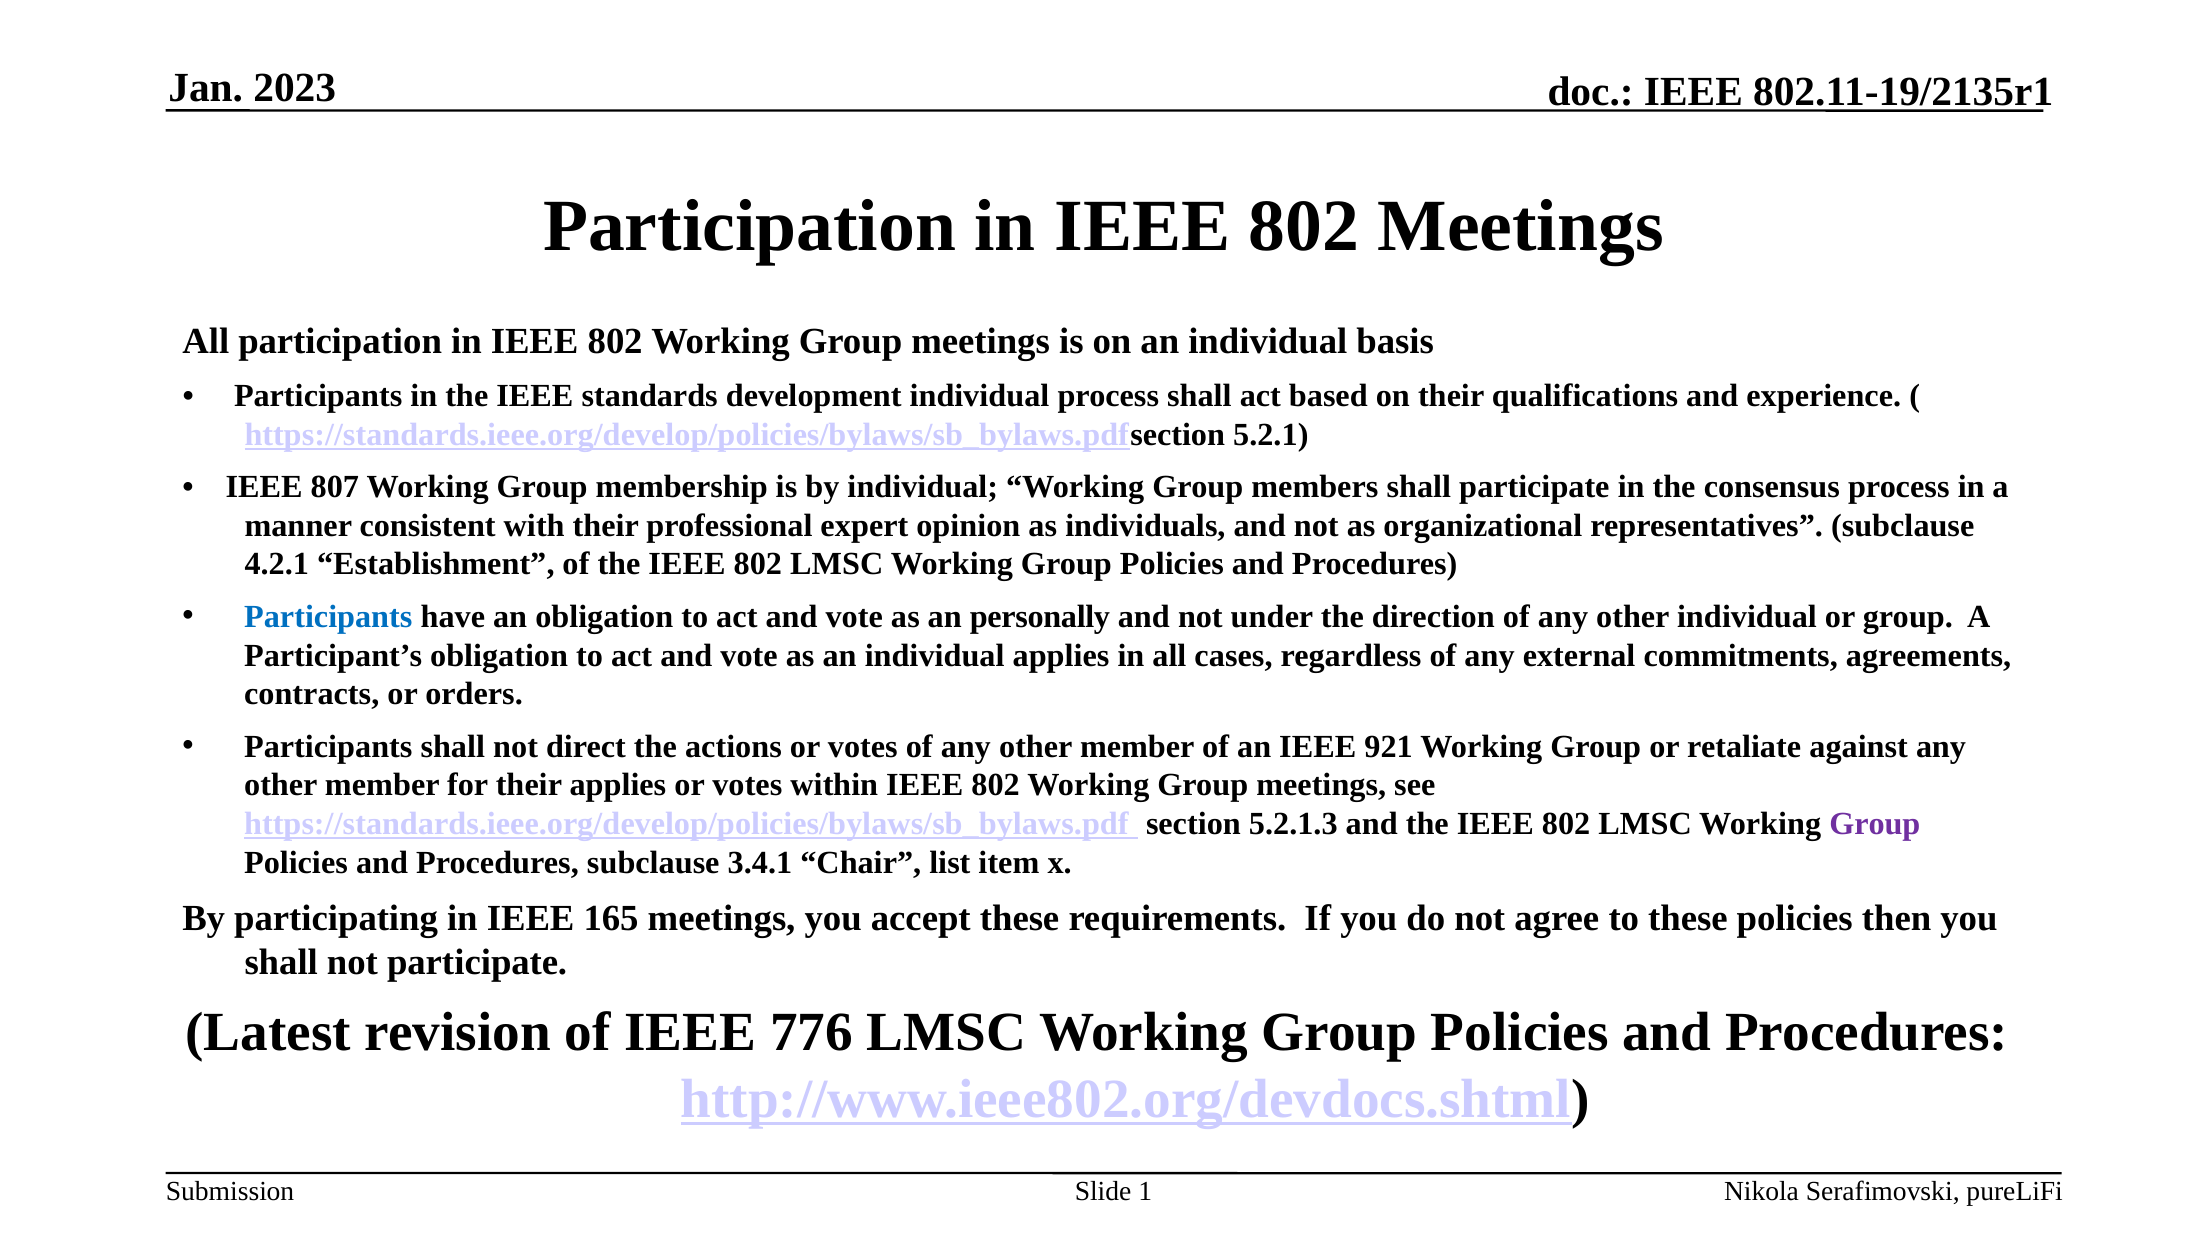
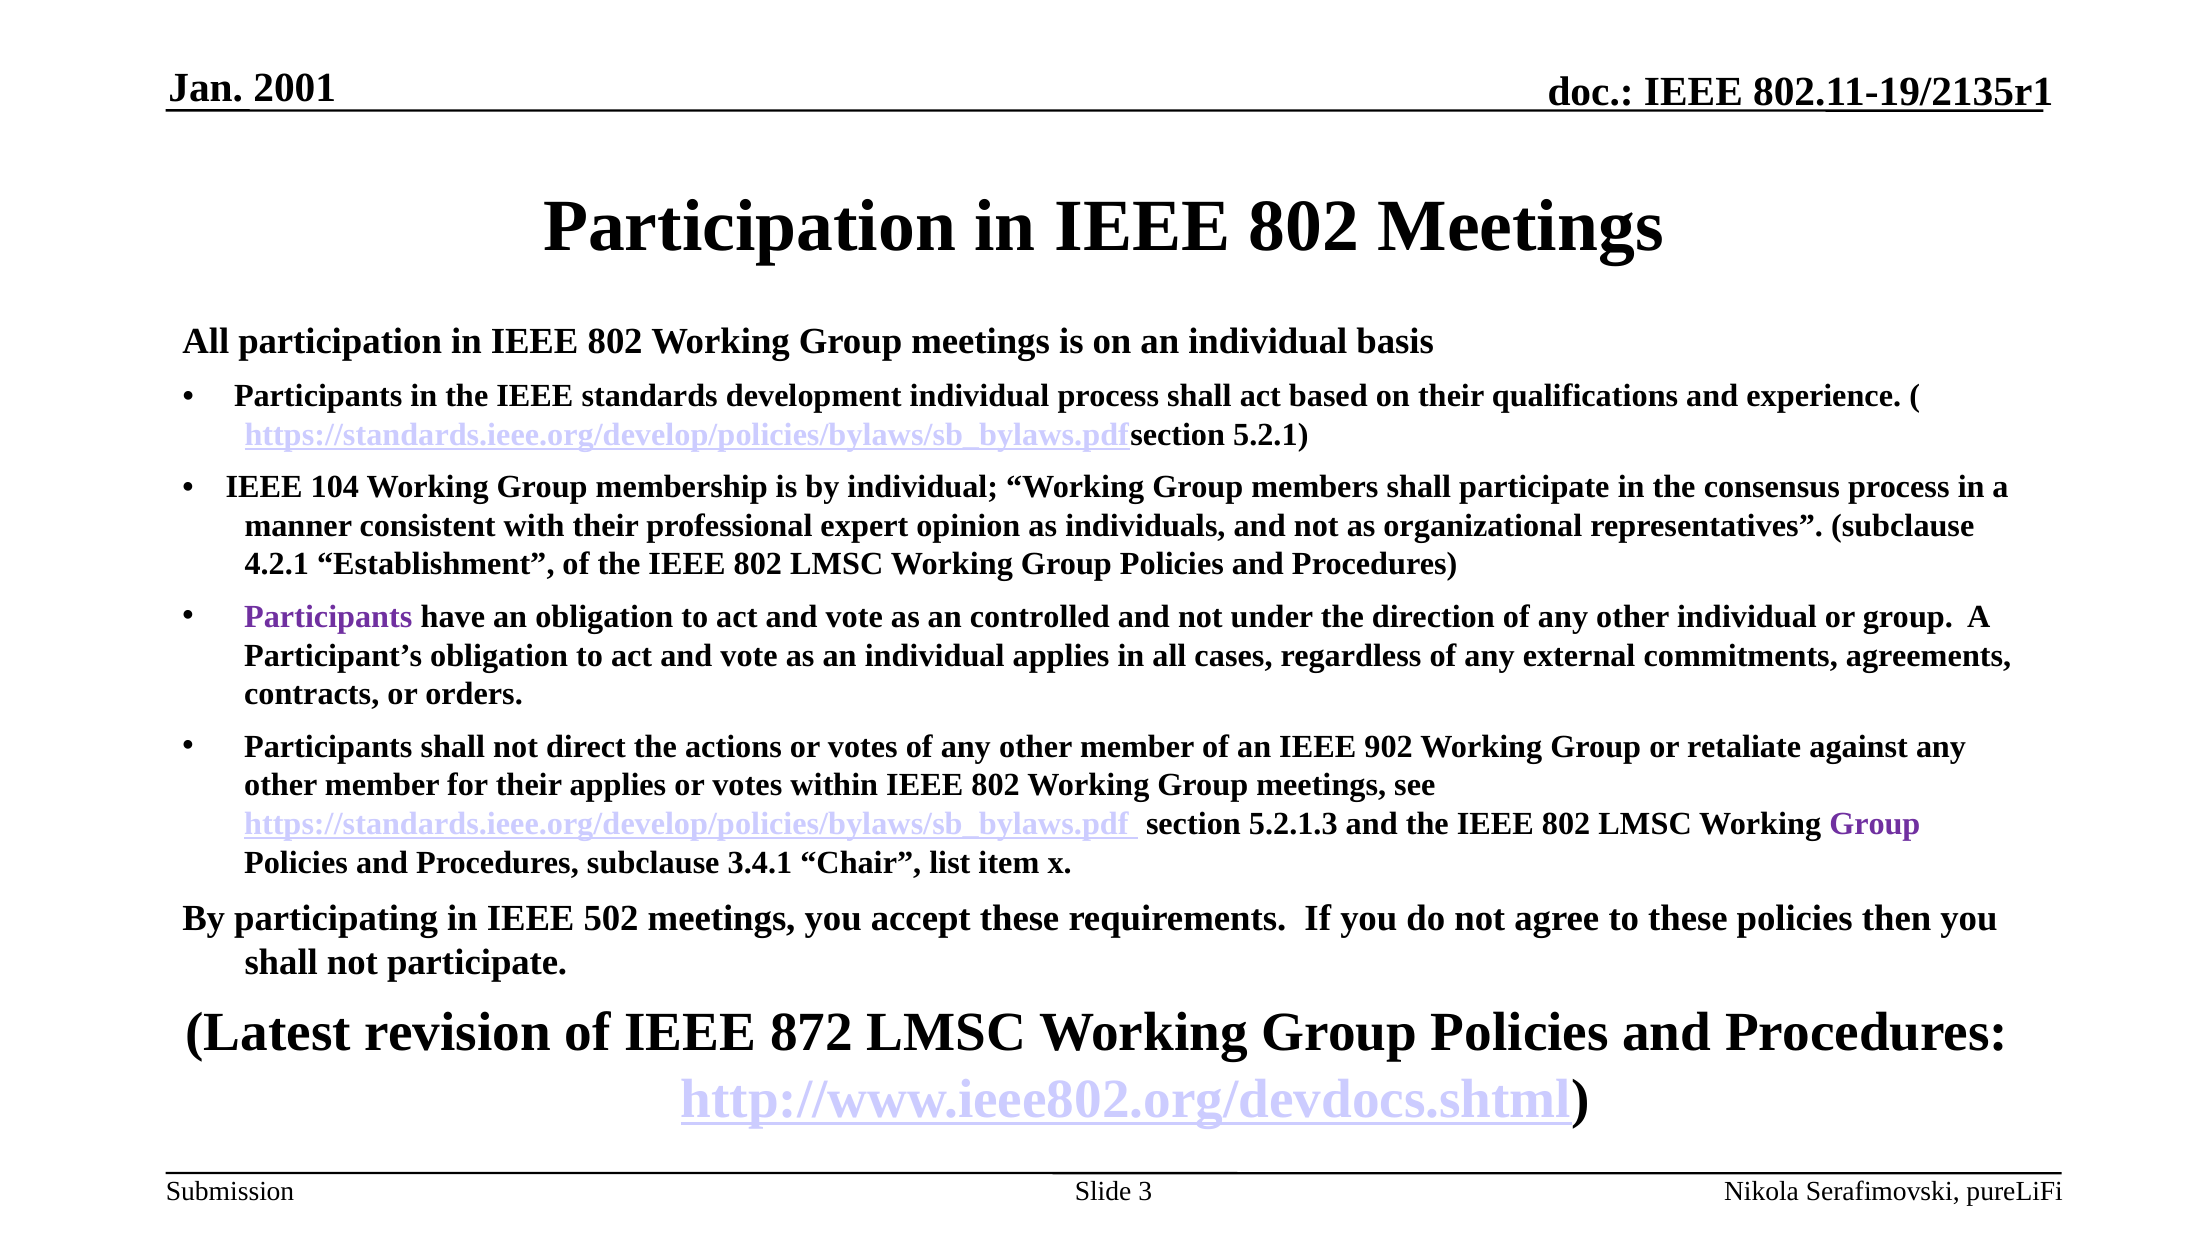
2023: 2023 -> 2001 (295, 88)
807: 807 -> 104 (335, 487)
Participants colour: blue -> purple (328, 617)
personally: personally -> controlled (1040, 617)
921: 921 -> 902 (1389, 747)
165: 165 -> 502 (611, 919)
776: 776 -> 872 (812, 1033)
1: 1 -> 3 (1145, 1192)
